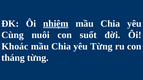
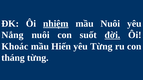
Chia: Chia -> Nuôi (110, 24)
Cùng: Cùng -> Nắng (12, 35)
đời underline: none -> present (112, 35)
Chia: Chia -> Hiến (61, 47)
